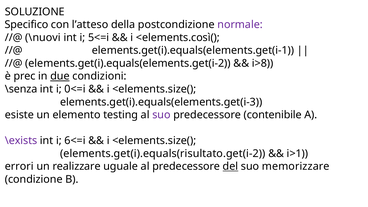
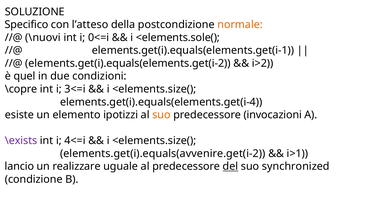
normale colour: purple -> orange (240, 25)
5<=i: 5<=i -> 0<=i (99, 38)
<elements.così(: <elements.così( -> <elements.sole( (178, 38)
i>8: i>8 -> i>2 (263, 63)
prec: prec -> quel (25, 76)
due underline: present -> none (60, 76)
\senza: \senza -> \copre (21, 89)
0<=i: 0<=i -> 3<=i (75, 89)
elements.get(i).equals(elements.get(i-3: elements.get(i).equals(elements.get(i-3 -> elements.get(i).equals(elements.get(i-4 (161, 102)
testing: testing -> ipotizzi (121, 115)
suo colour: purple -> orange (161, 115)
contenibile: contenibile -> invocazioni (273, 115)
6<=i: 6<=i -> 4<=i (75, 141)
elements.get(i).equals(risultato.get(i-2: elements.get(i).equals(risultato.get(i-2 -> elements.get(i).equals(avvenire.get(i-2 (163, 154)
errori: errori -> lancio (19, 166)
memorizzare: memorizzare -> synchronized (296, 166)
